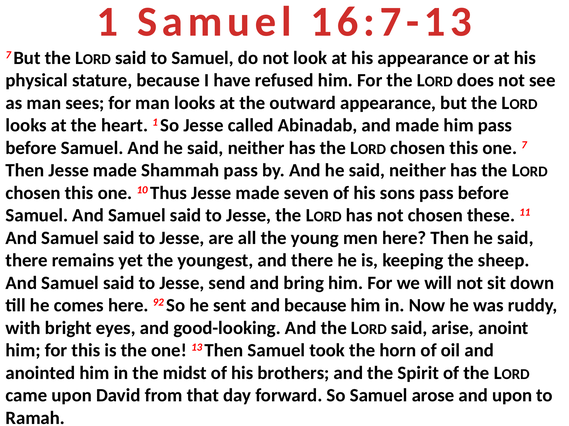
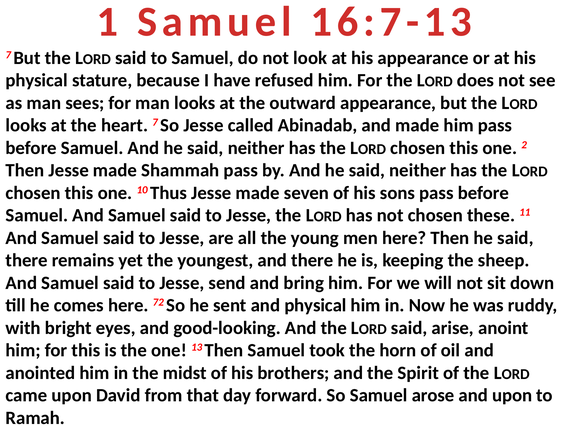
heart 1: 1 -> 7 (155, 123)
one 7: 7 -> 2 (524, 145)
92: 92 -> 72 (158, 303)
and because: because -> physical (315, 306)
